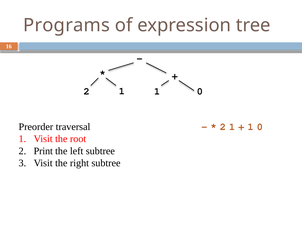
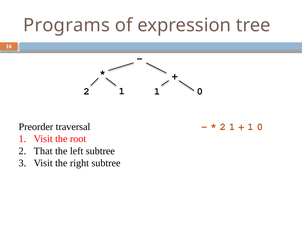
Print: Print -> That (43, 151)
